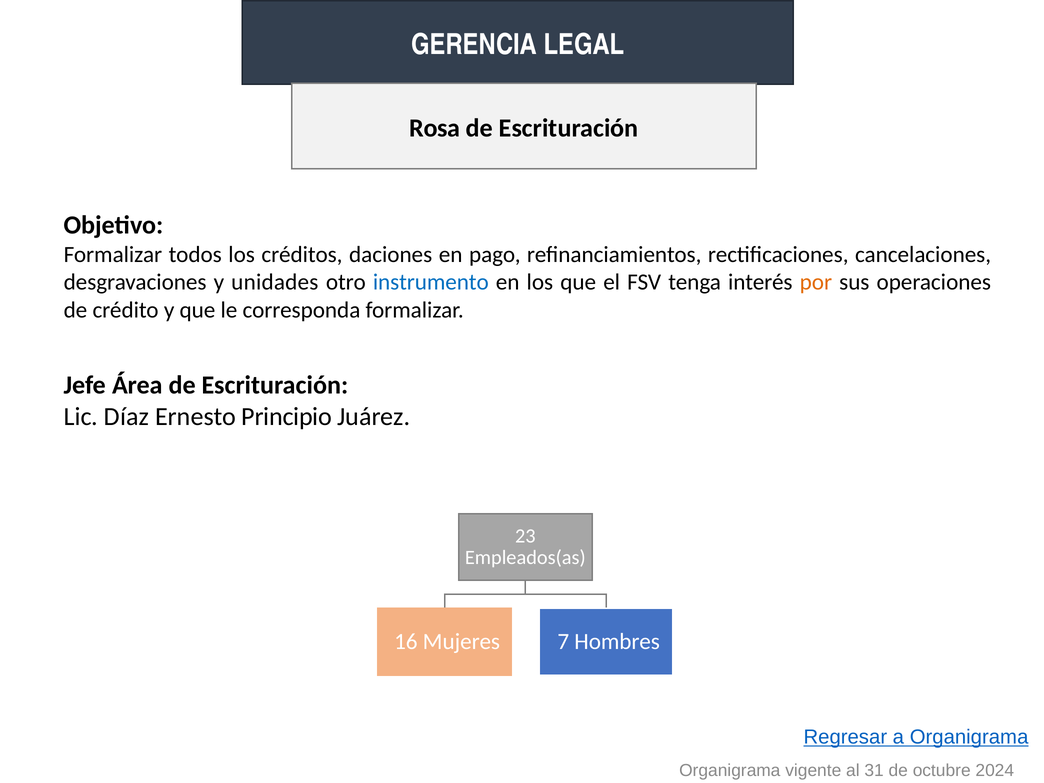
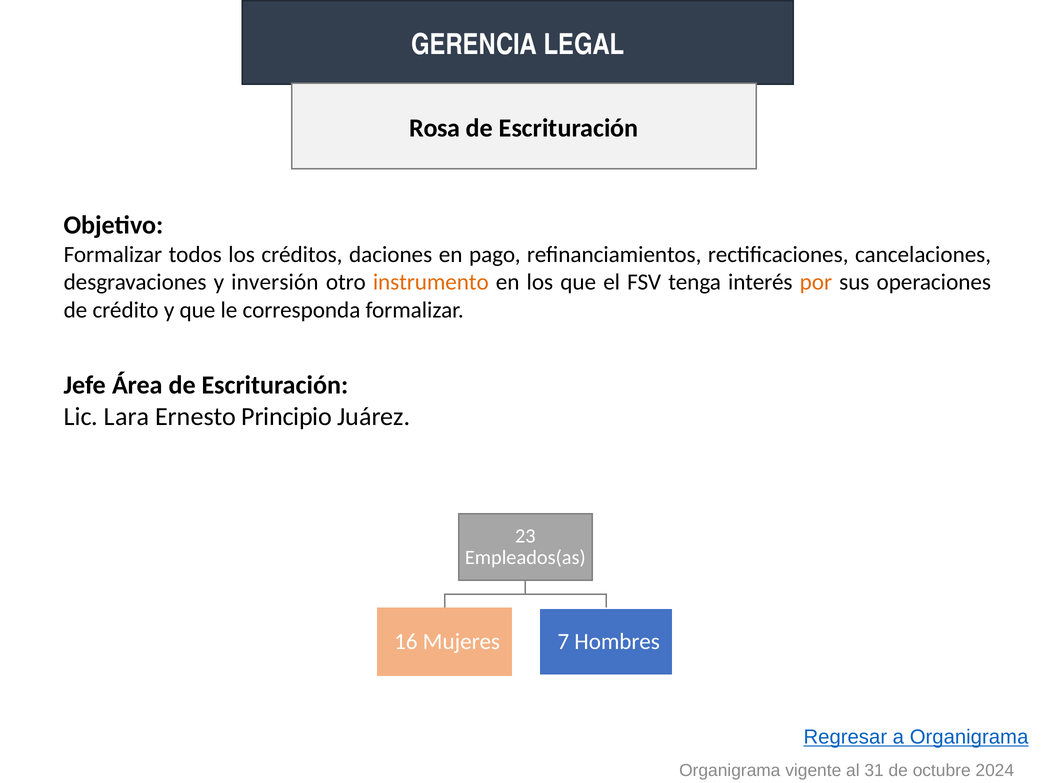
unidades: unidades -> inversión (275, 282)
instrumento colour: blue -> orange (431, 282)
Díaz: Díaz -> Lara (127, 417)
